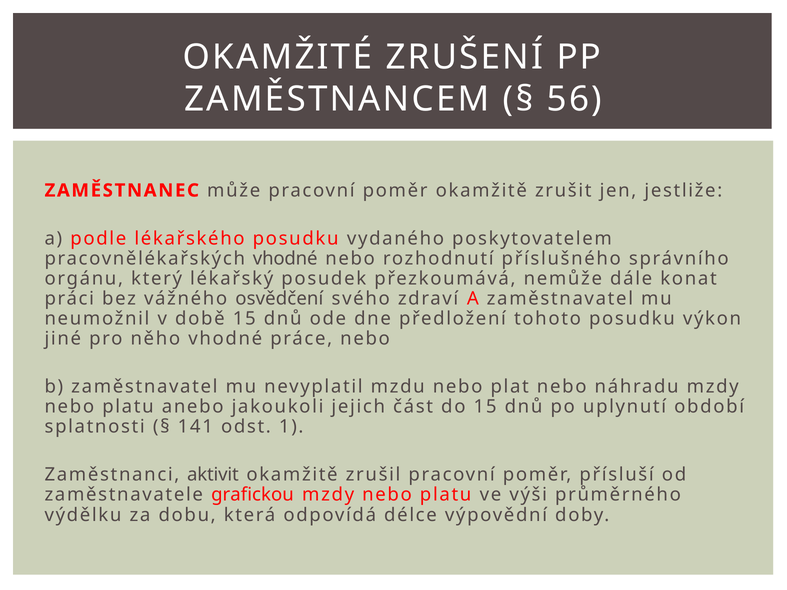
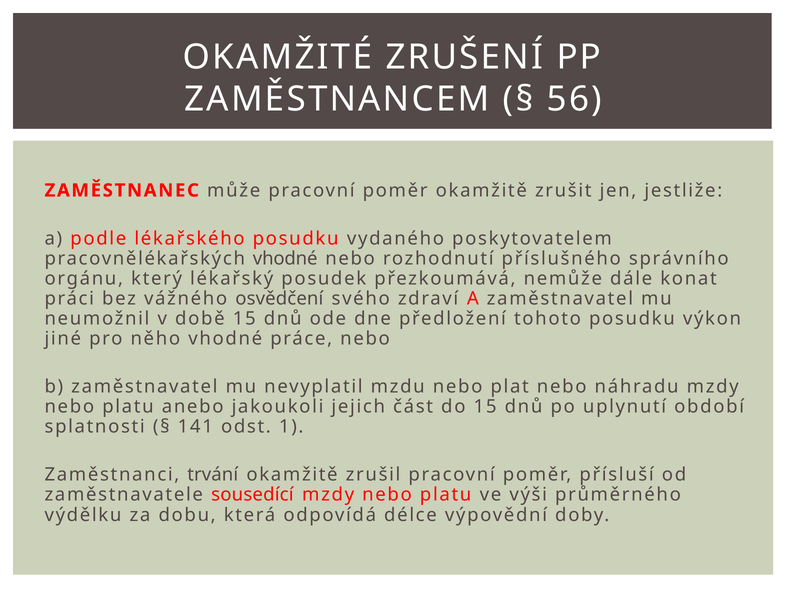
aktivit: aktivit -> trvání (213, 475)
grafickou: grafickou -> sousedící (252, 495)
